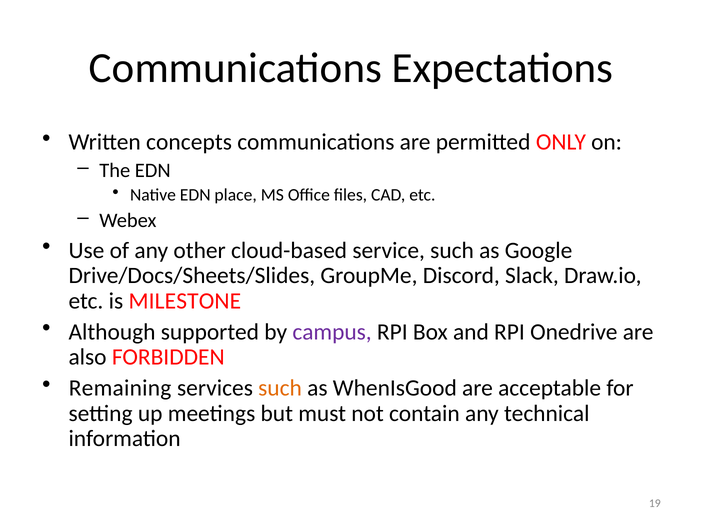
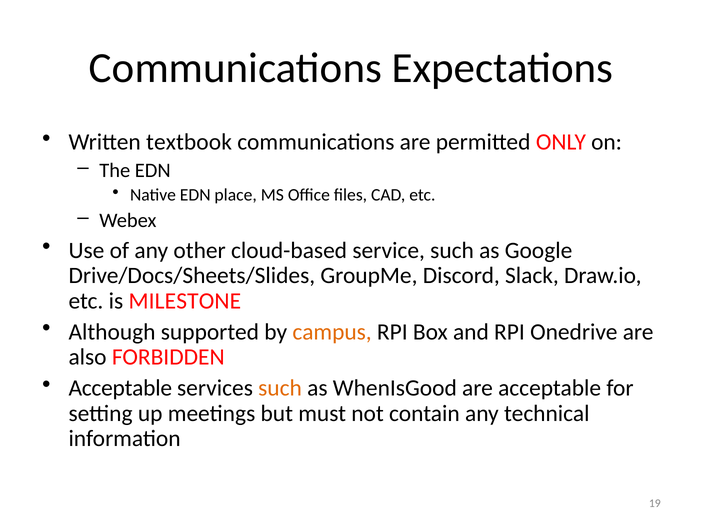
concepts: concepts -> textbook (189, 142)
campus colour: purple -> orange (332, 332)
Remaining: Remaining -> Acceptable (120, 388)
